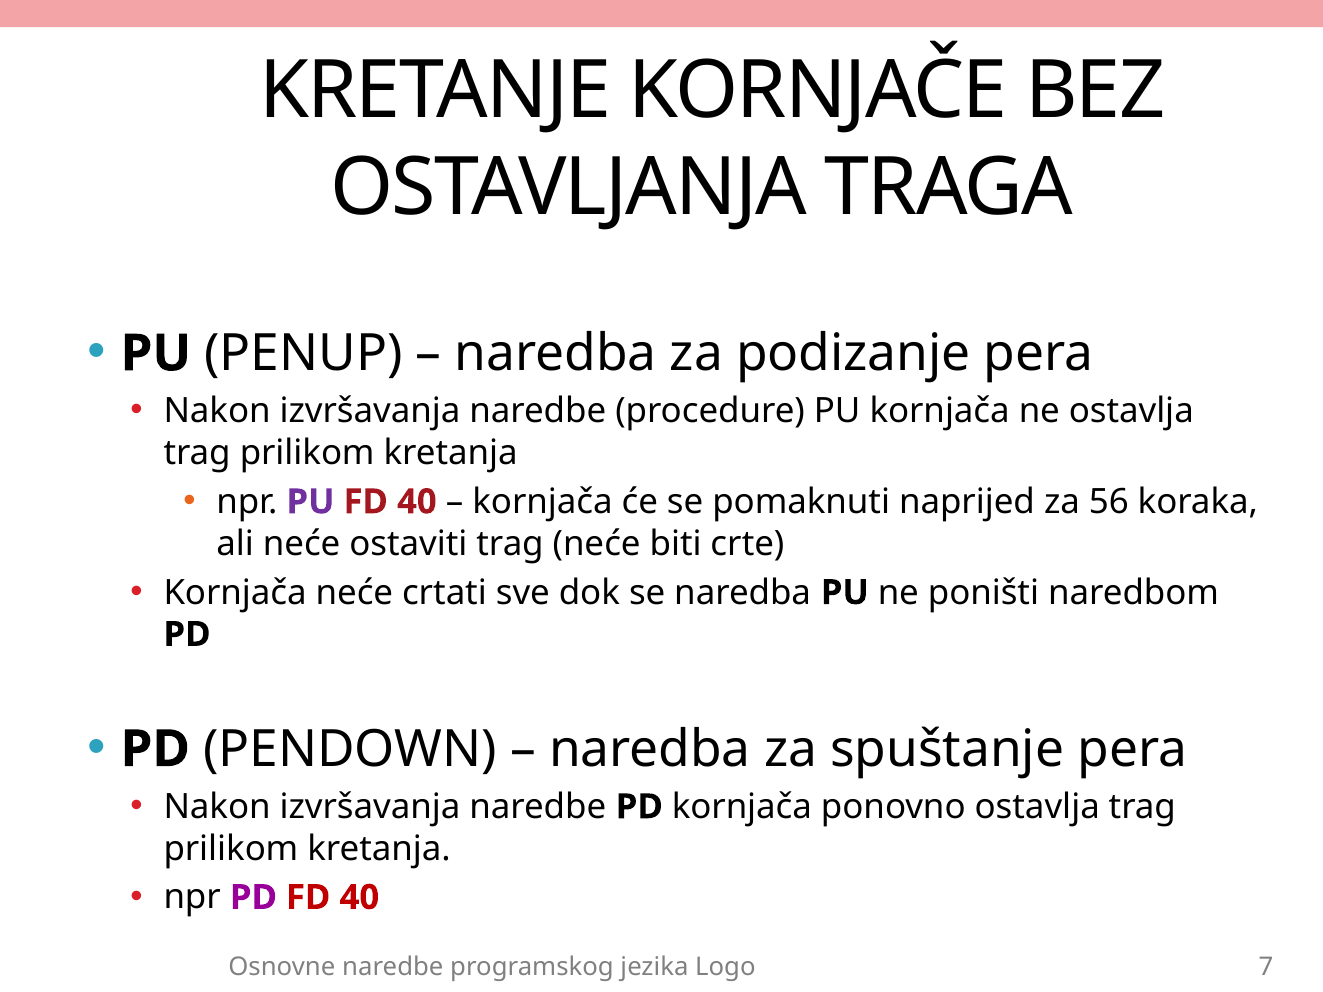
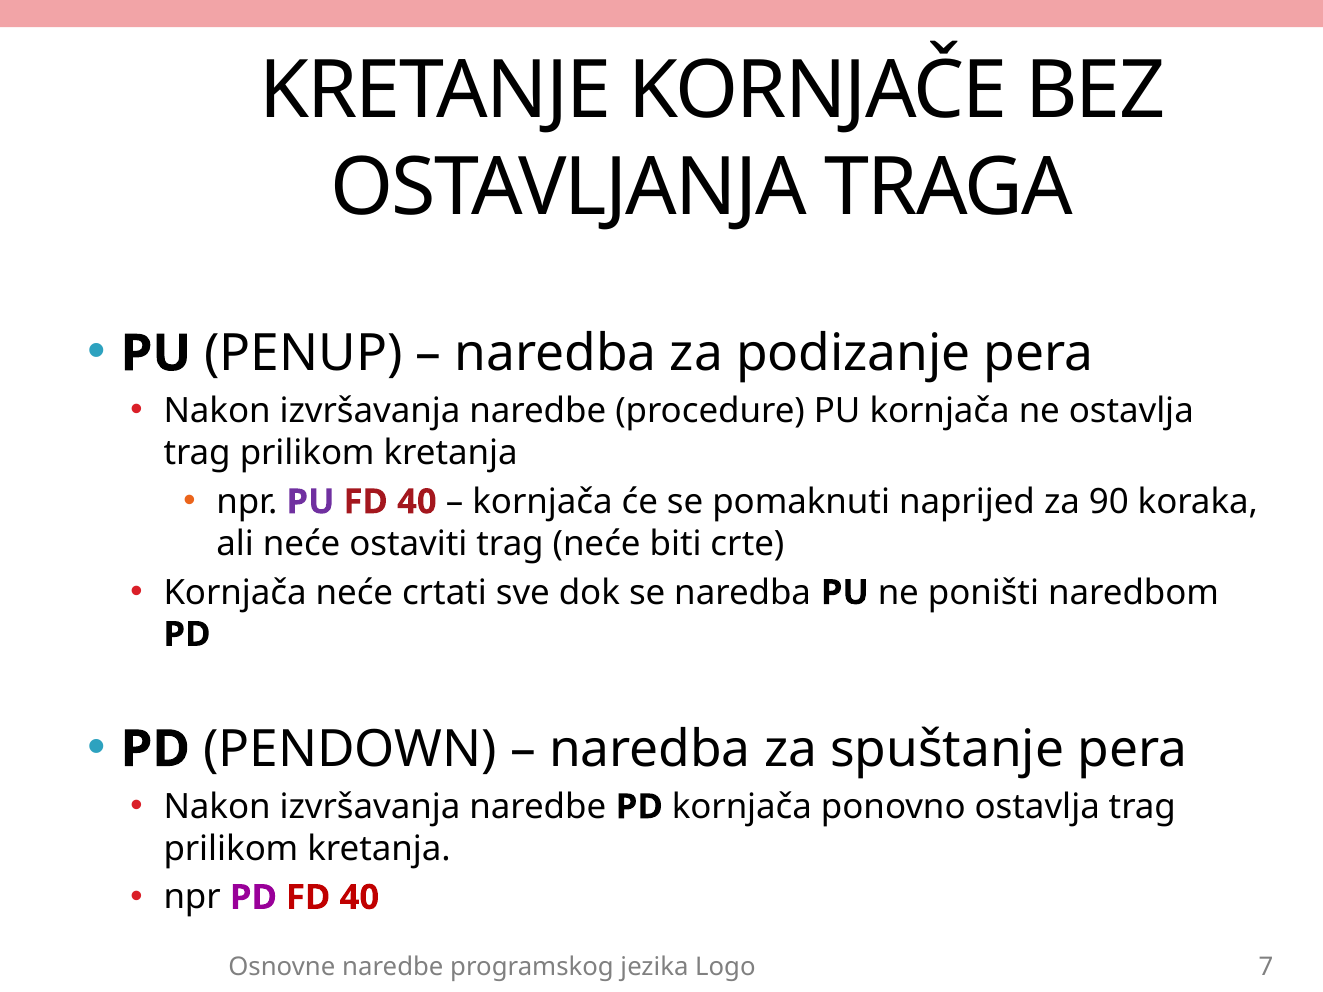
56: 56 -> 90 (1109, 502)
